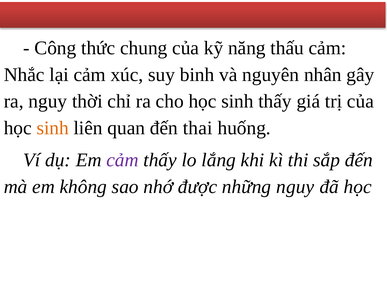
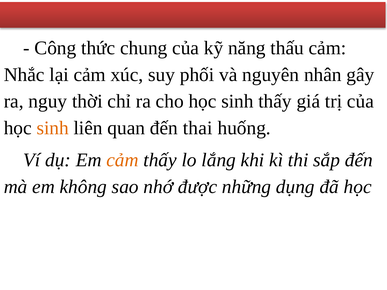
binh: binh -> phối (197, 75)
cảm colour: purple -> orange (122, 160)
những nguy: nguy -> dụng (295, 187)
